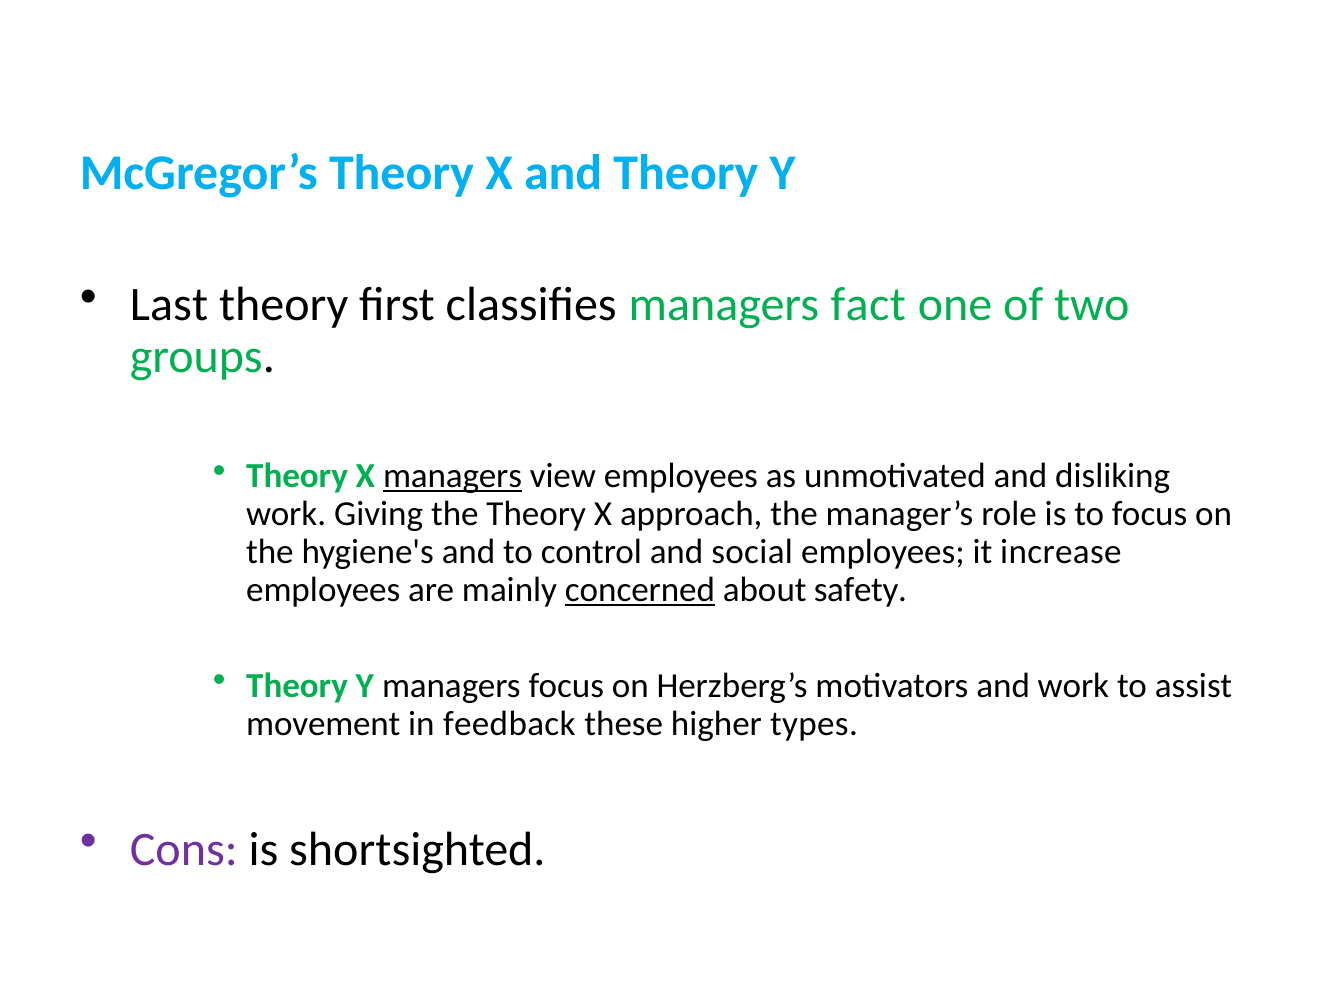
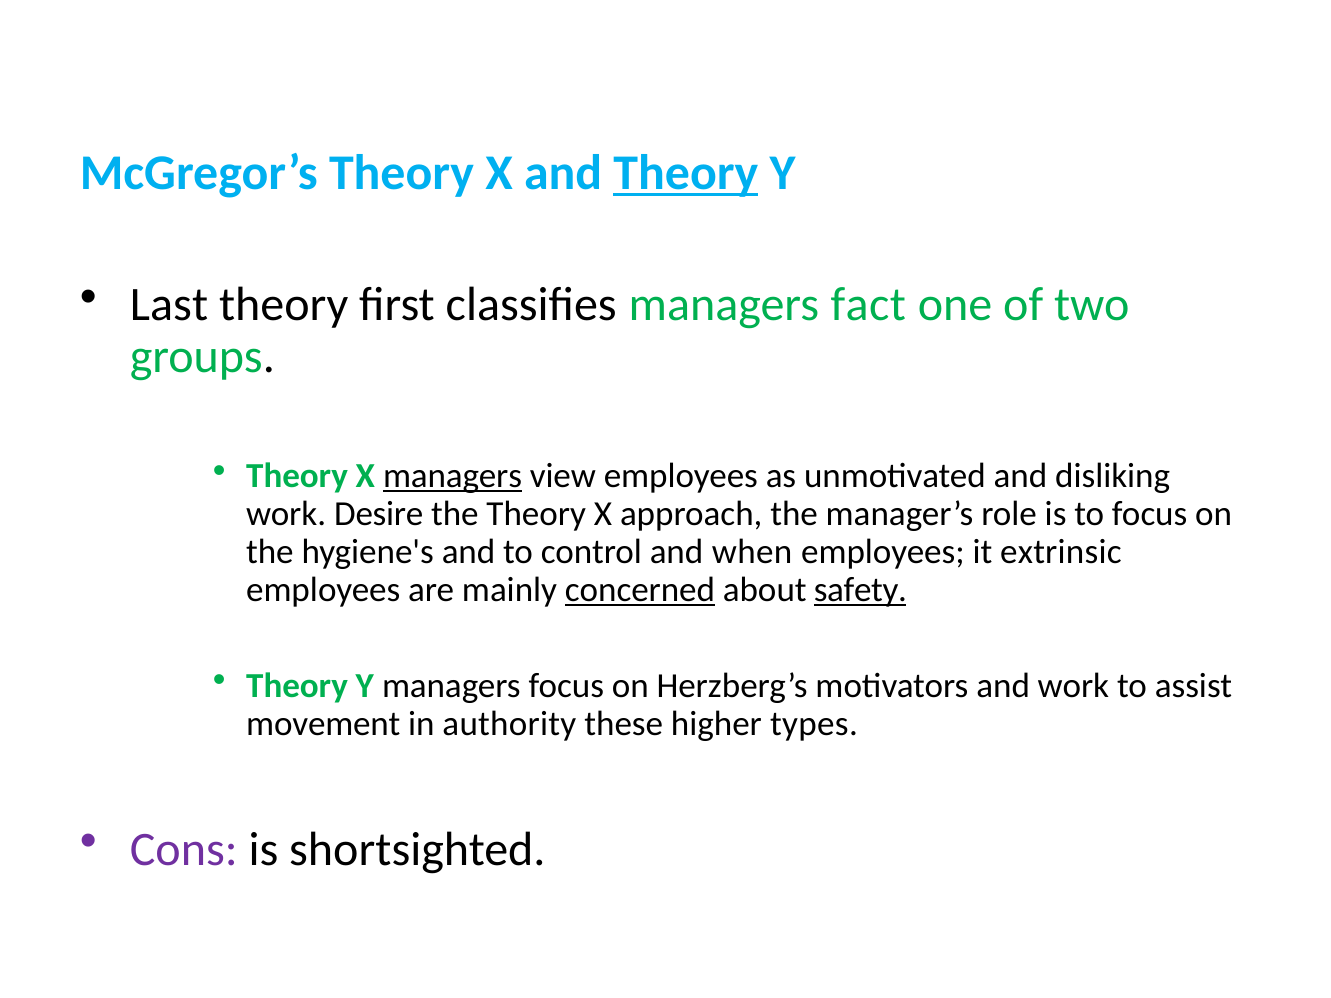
Theory underline: none -> present (686, 173)
Giving: Giving -> Desire (379, 514)
social: social -> when (752, 552)
increase: increase -> extrinsic (1061, 552)
safety underline: none -> present (860, 590)
feedback: feedback -> authority (509, 724)
